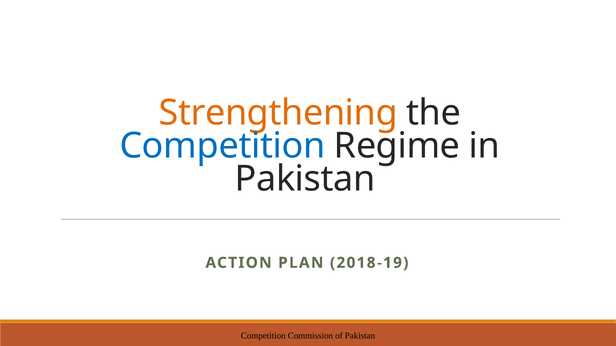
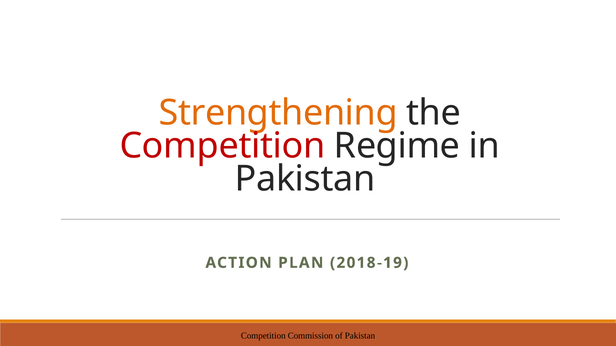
Competition colour: blue -> red (223, 146)
